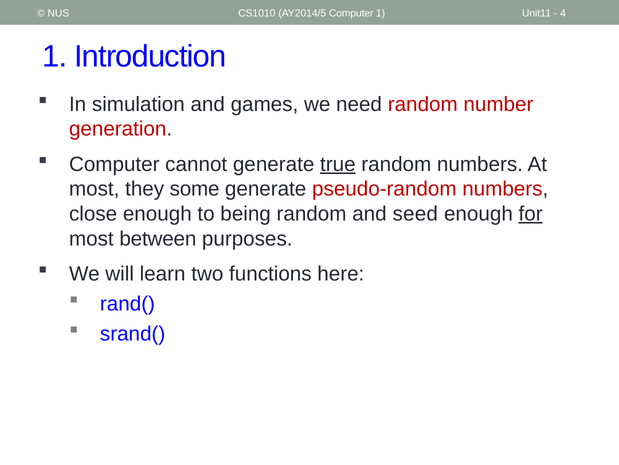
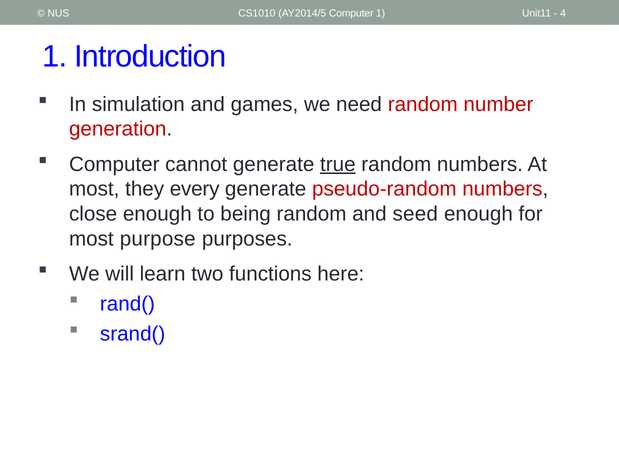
some: some -> every (195, 189)
for underline: present -> none (531, 214)
between: between -> purpose (158, 238)
